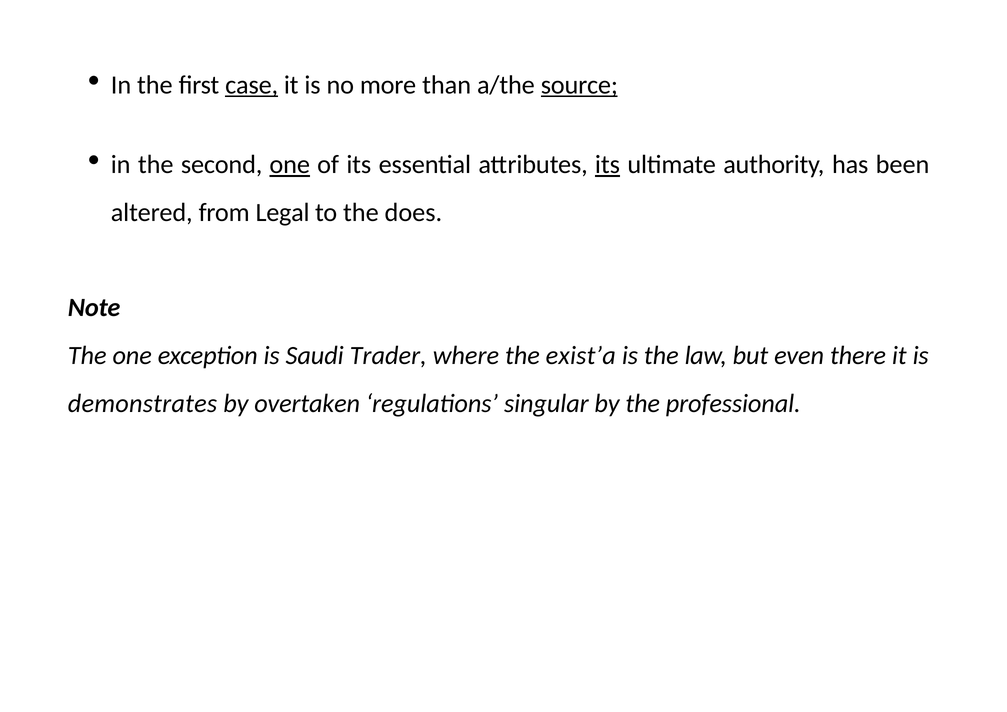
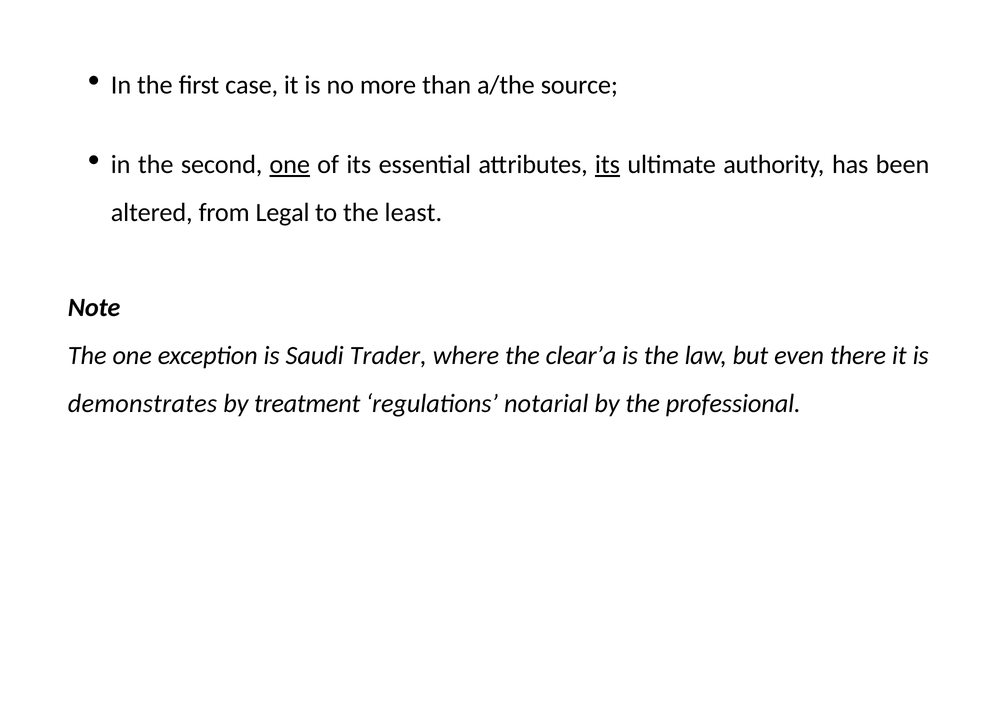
case underline: present -> none (252, 85)
source underline: present -> none (579, 85)
does: does -> least (413, 213)
exist’a: exist’a -> clear’a (581, 356)
overtaken: overtaken -> treatment (307, 404)
singular: singular -> notarial (546, 404)
